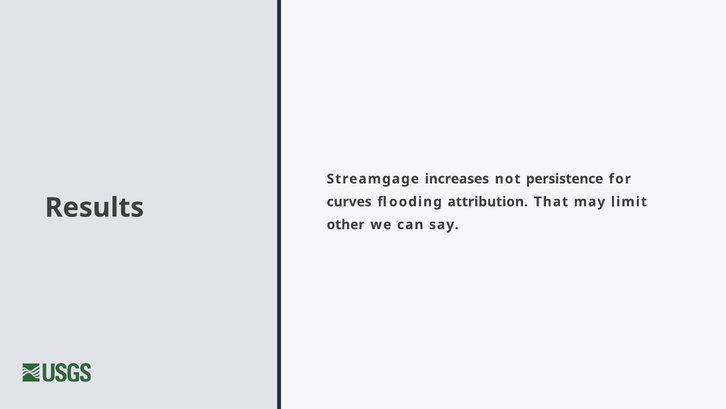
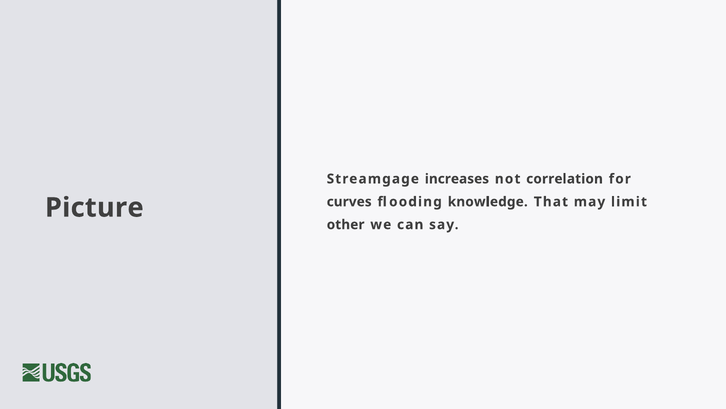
persistence: persistence -> correlation (565, 179)
attribution: attribution -> knowledge (488, 201)
Results: Results -> Picture (94, 207)
